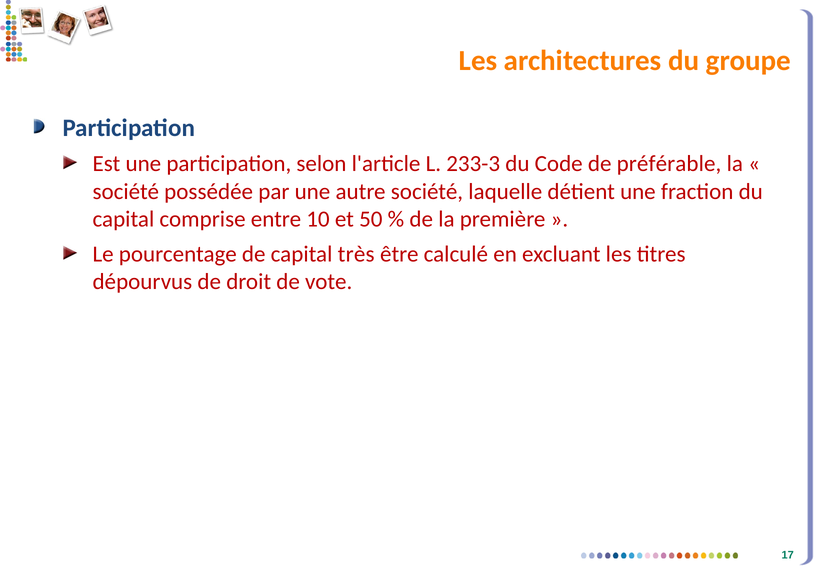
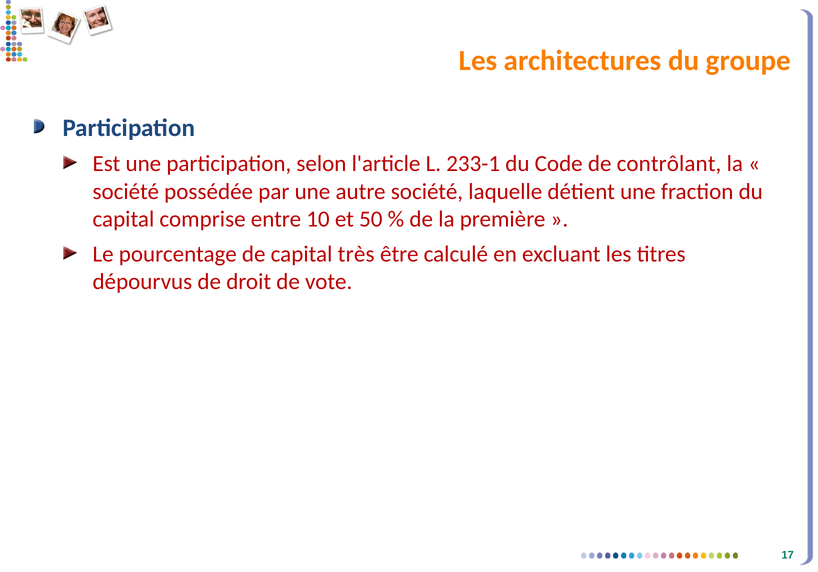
233-3: 233-3 -> 233-1 (473, 164)
préférable: préférable -> contrôlant (669, 164)
